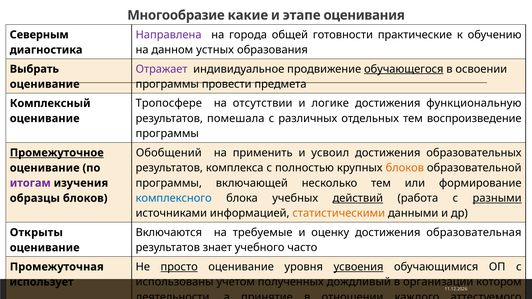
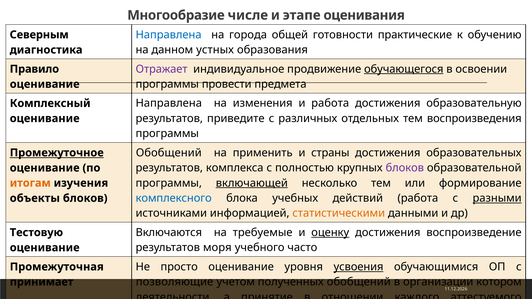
какие: какие -> числе (248, 15)
Направлена colour: purple -> blue (169, 35)
Выбрать: Выбрать -> Правило (34, 69)
Тропосфере: Тропосфере -> Направлена (169, 103)
отсутствии: отсутствии -> изменения (263, 103)
и логике: логике -> работа (330, 103)
функциональную: функциональную -> образовательную (474, 103)
помешала: помешала -> приведите (236, 119)
воспроизведение: воспроизведение -> воспроизведения (474, 119)
усвоил: усвоил -> страны (330, 153)
блоков colour: orange -> purple (405, 168)
включающей underline: none -> present (252, 183)
итогам colour: purple -> orange (30, 183)
действий underline: present -> none (358, 198)
образцы: образцы -> объекты (35, 198)
оценку underline: none -> present (330, 233)
образовательная: образовательная -> воспроизведение (474, 233)
Открыты: Открыты -> Тестовую (36, 233)
знает: знает -> моря (217, 248)
просто underline: present -> none (179, 267)
использованы: использованы -> позволяющие (175, 282)
полученных дождливый: дождливый -> обобщений (359, 282)
использует: использует -> принимает (42, 282)
